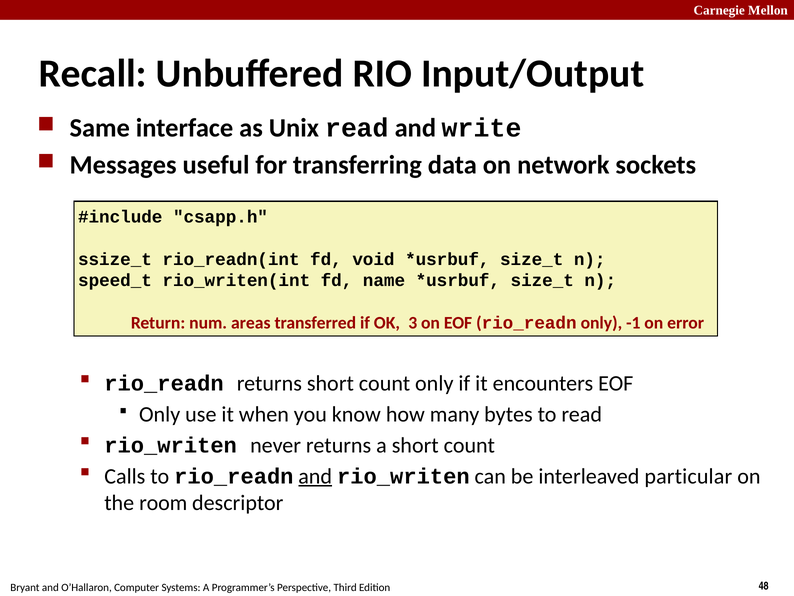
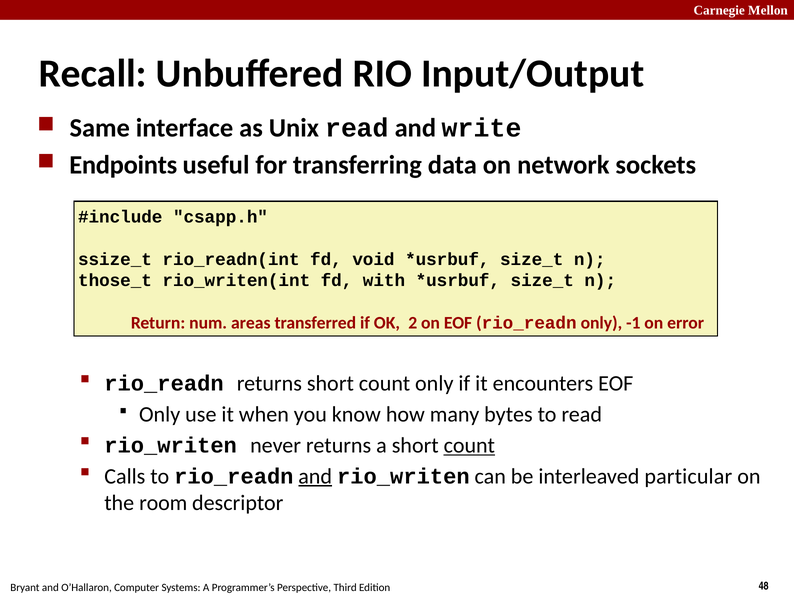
Messages: Messages -> Endpoints (123, 165)
speed_t: speed_t -> those_t (115, 280)
name: name -> with (384, 280)
3: 3 -> 2 (413, 323)
count underline: none -> present (469, 445)
